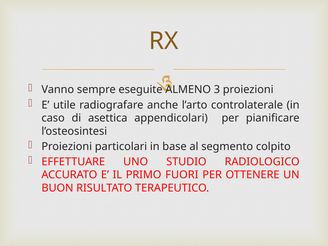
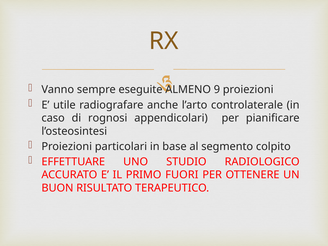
3: 3 -> 9 (217, 90)
asettica: asettica -> rognosi (108, 118)
